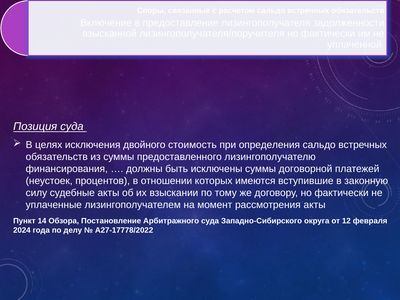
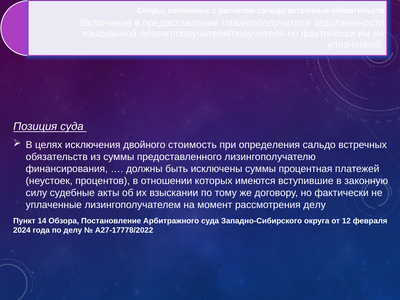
договорной: договорной -> процентная (306, 169)
рассмотрения акты: акты -> делу (315, 205)
